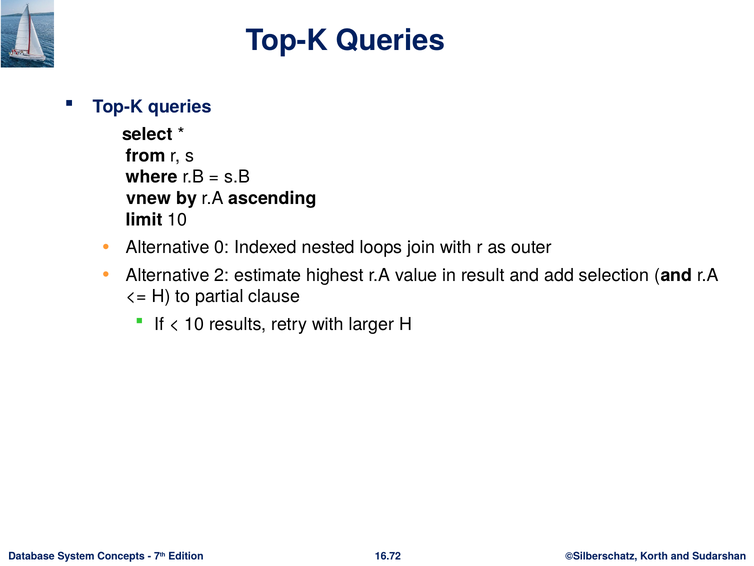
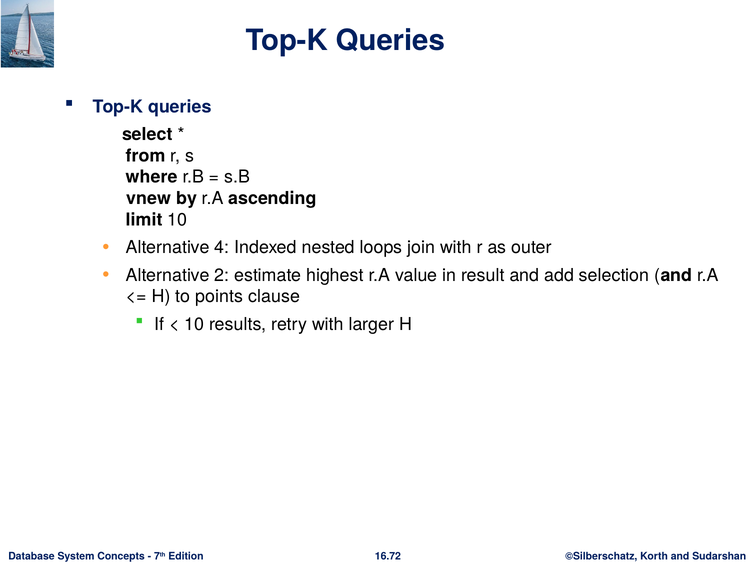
0: 0 -> 4 (222, 247)
partial: partial -> points (219, 296)
